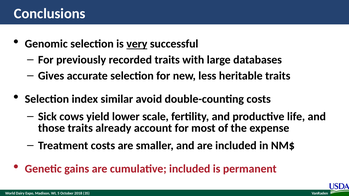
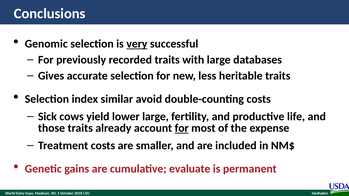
lower scale: scale -> large (155, 117)
for underline: none -> present (182, 128)
cumulative included: included -> evaluate (190, 169)
